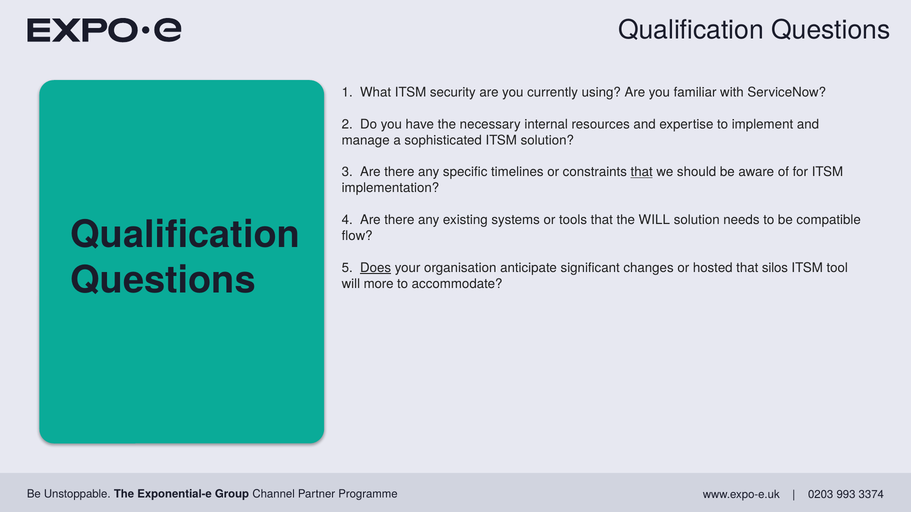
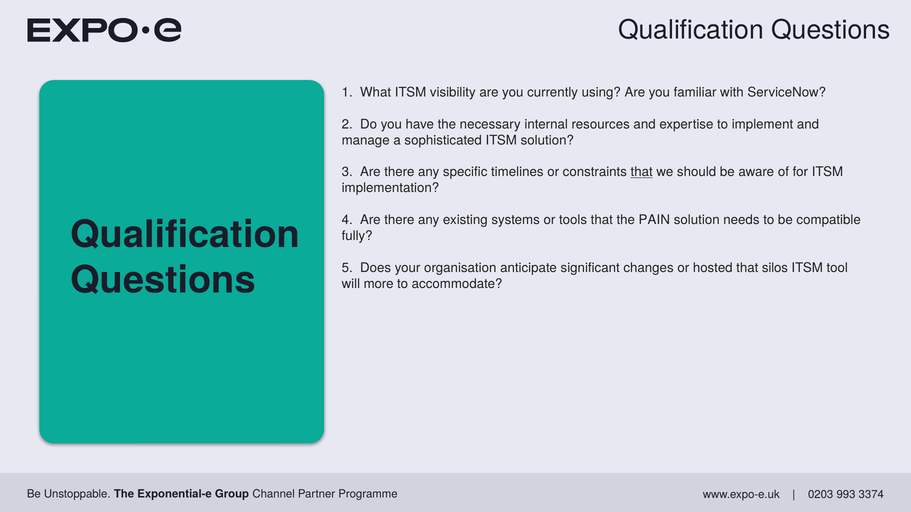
security: security -> visibility (453, 92)
the WILL: WILL -> PAIN (654, 220)
flow: flow -> fully (357, 236)
Does underline: present -> none (376, 268)
